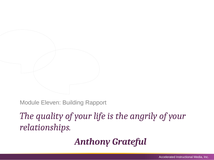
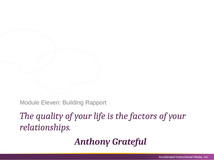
angrily: angrily -> factors (144, 116)
